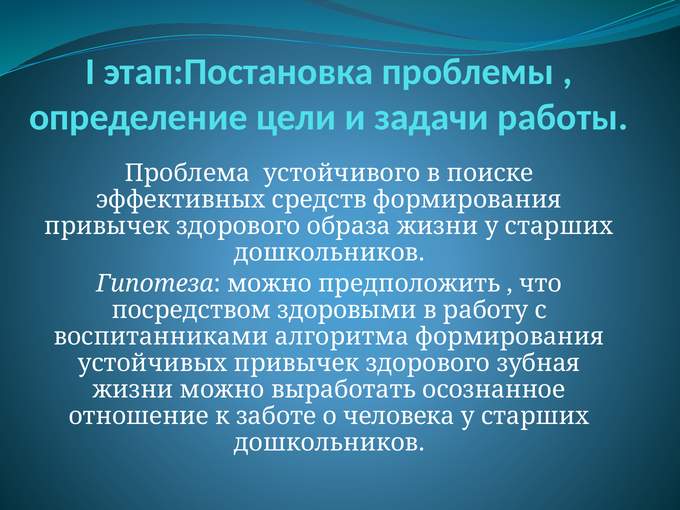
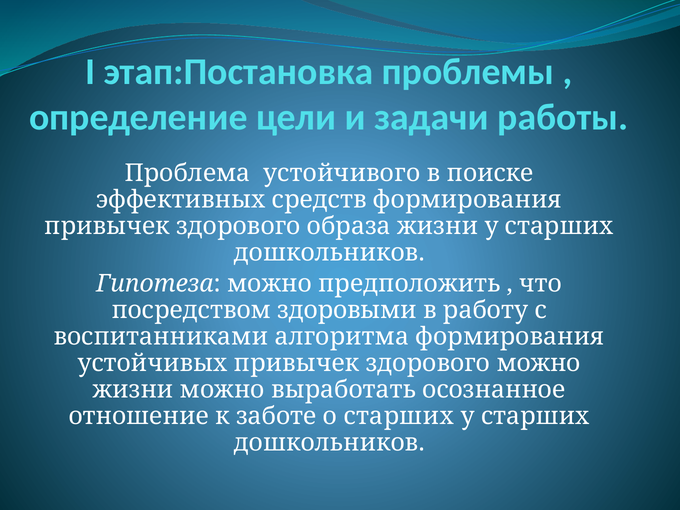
здорового зубная: зубная -> можно (539, 363)
о человека: человека -> старших (399, 416)
